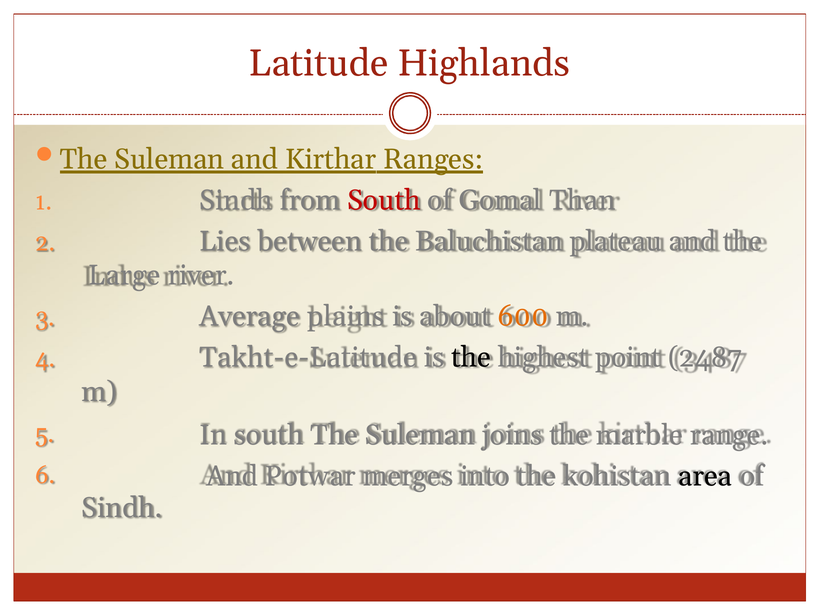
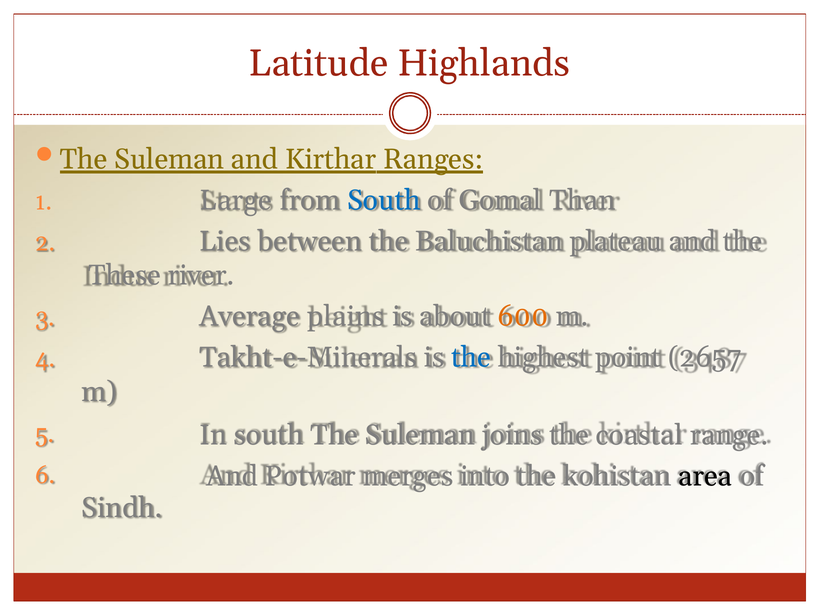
Sindh: Sindh -> Large (236, 200)
South colour: red -> blue (384, 200)
Large: Large -> These (125, 275)
Takht-e-Latitude: Takht-e-Latitude -> Takht-e-Minerals (308, 357)
the colour: black -> blue (471, 357)
2487: 2487 -> 2657 (705, 357)
marble: marble -> coastal (639, 435)
